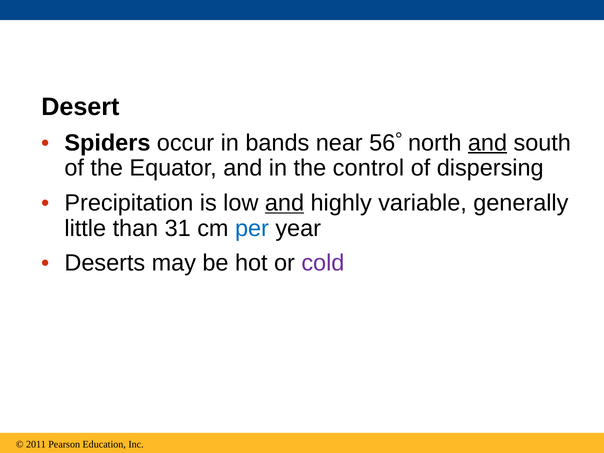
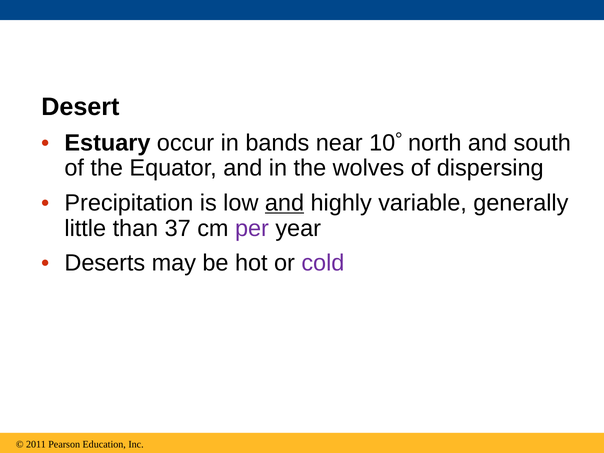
Spiders: Spiders -> Estuary (107, 143)
56: 56 -> 10 (382, 143)
and underline: present -> none (488, 143)
control: control -> wolves (369, 168)
31: 31 -> 37 (178, 228)
per colour: blue -> purple (252, 228)
